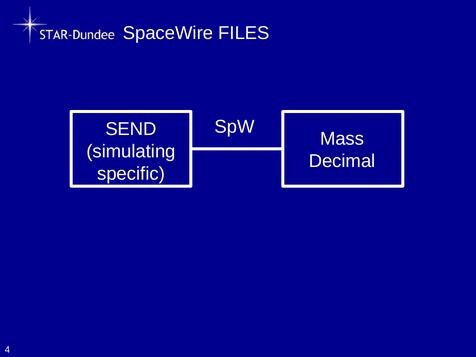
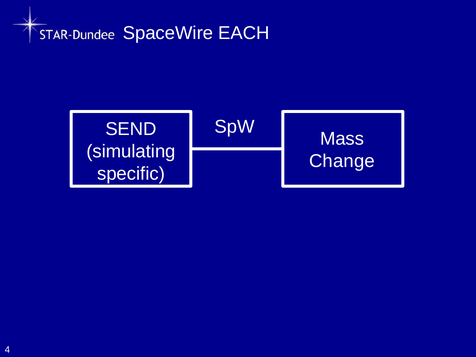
FILES: FILES -> EACH (244, 33)
Decimal: Decimal -> Change (342, 161)
